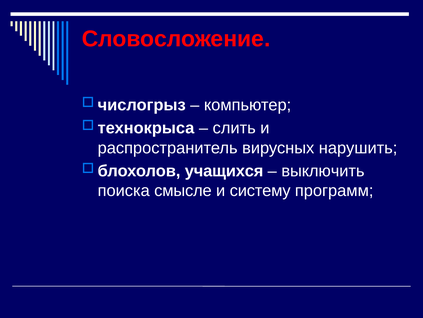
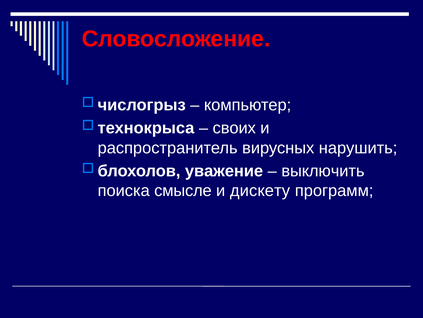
слить: слить -> своих (234, 128)
учащихся: учащихся -> уважение (224, 171)
систему: систему -> дискету (260, 190)
